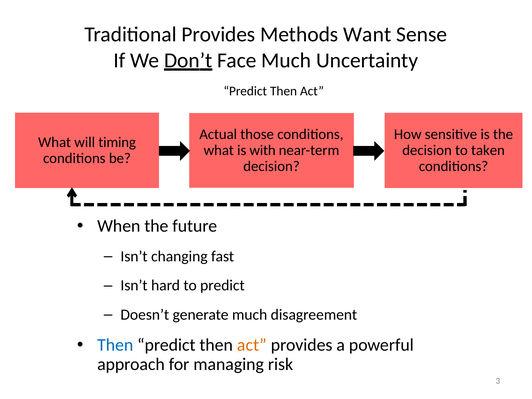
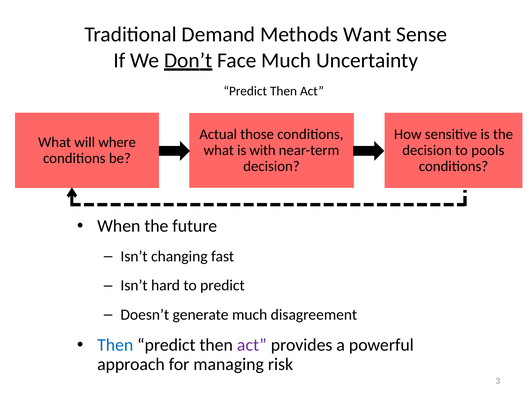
Traditional Provides: Provides -> Demand (218, 35)
timing: timing -> where (117, 142)
taken: taken -> pools (488, 150)
act colour: orange -> purple (252, 345)
